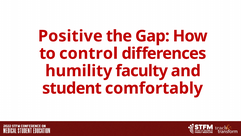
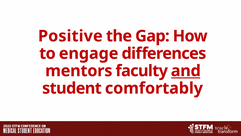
control: control -> engage (89, 53)
humility: humility -> mentors (79, 71)
and underline: none -> present (186, 71)
